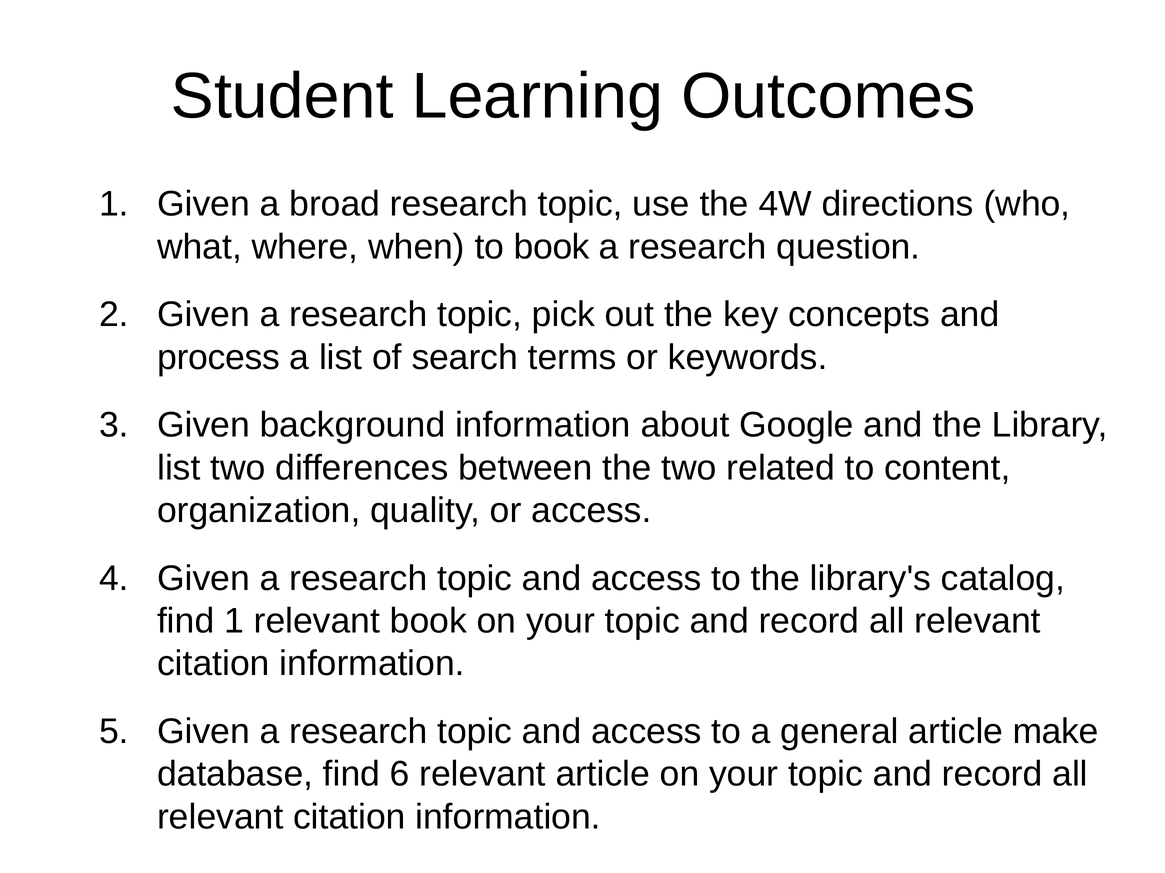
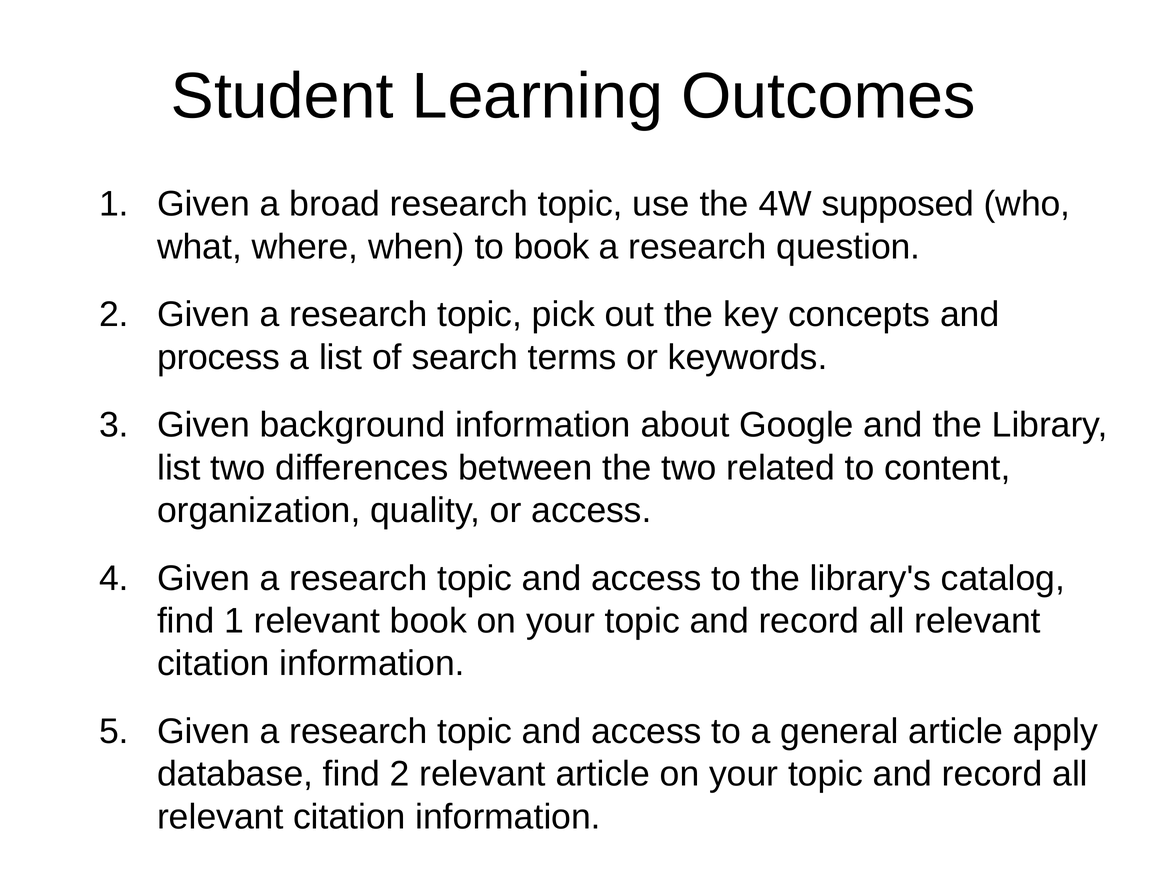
directions: directions -> supposed (898, 204)
make: make -> apply (1055, 732)
find 6: 6 -> 2 (400, 775)
